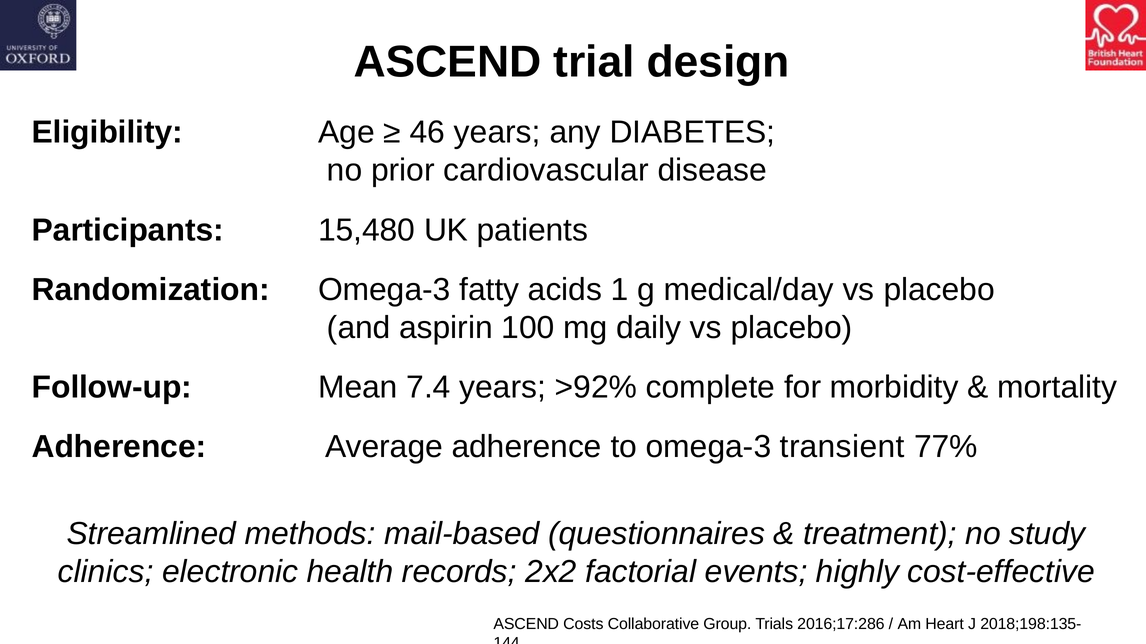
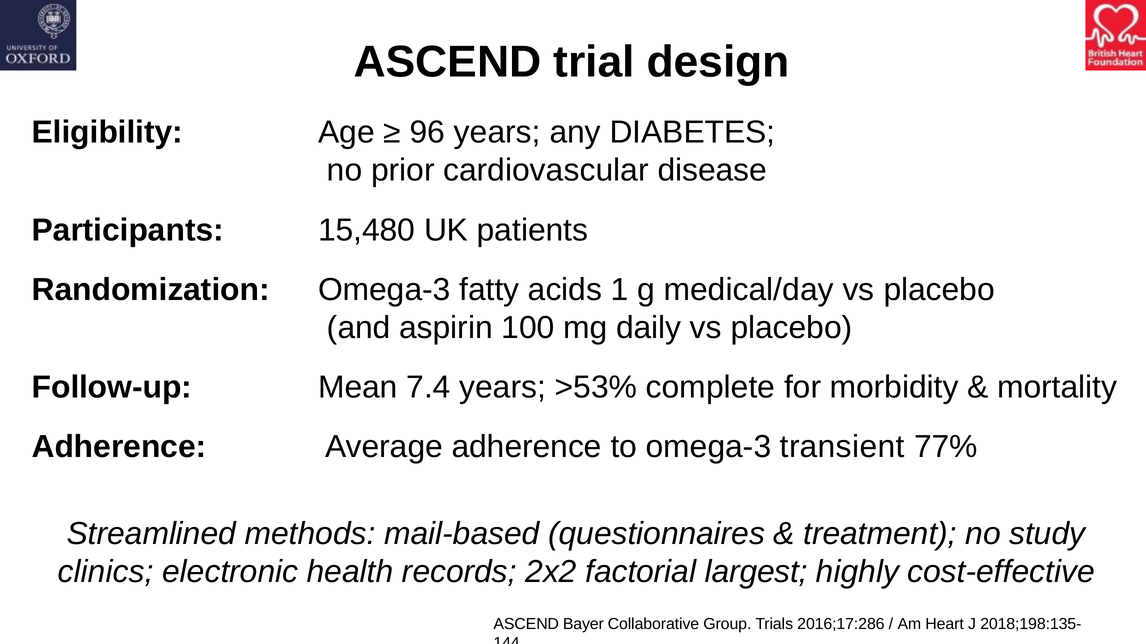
46: 46 -> 96 (427, 132)
>92%: >92% -> >53% (596, 388)
events: events -> largest (756, 572)
Costs: Costs -> Bayer (583, 625)
